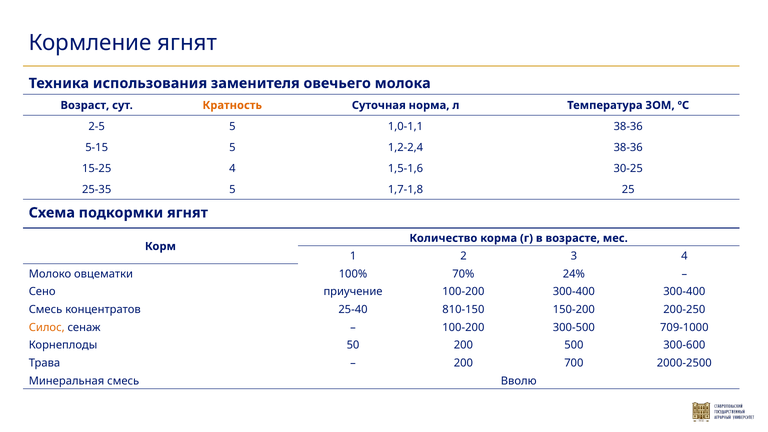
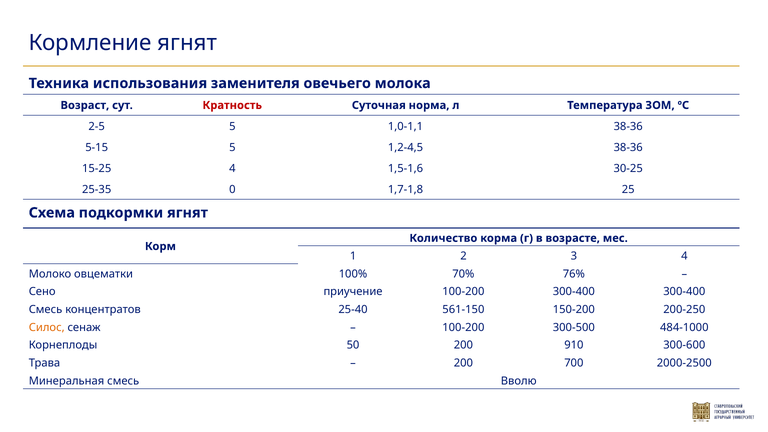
Кратность colour: orange -> red (232, 105)
1,2-2,4: 1,2-2,4 -> 1,2-4,5 (406, 147)
25-35 5: 5 -> 0 (232, 189)
24%: 24% -> 76% (574, 274)
810-150: 810-150 -> 561-150 (463, 310)
709-1000: 709-1000 -> 484-1000 (684, 327)
500: 500 -> 910 (574, 345)
